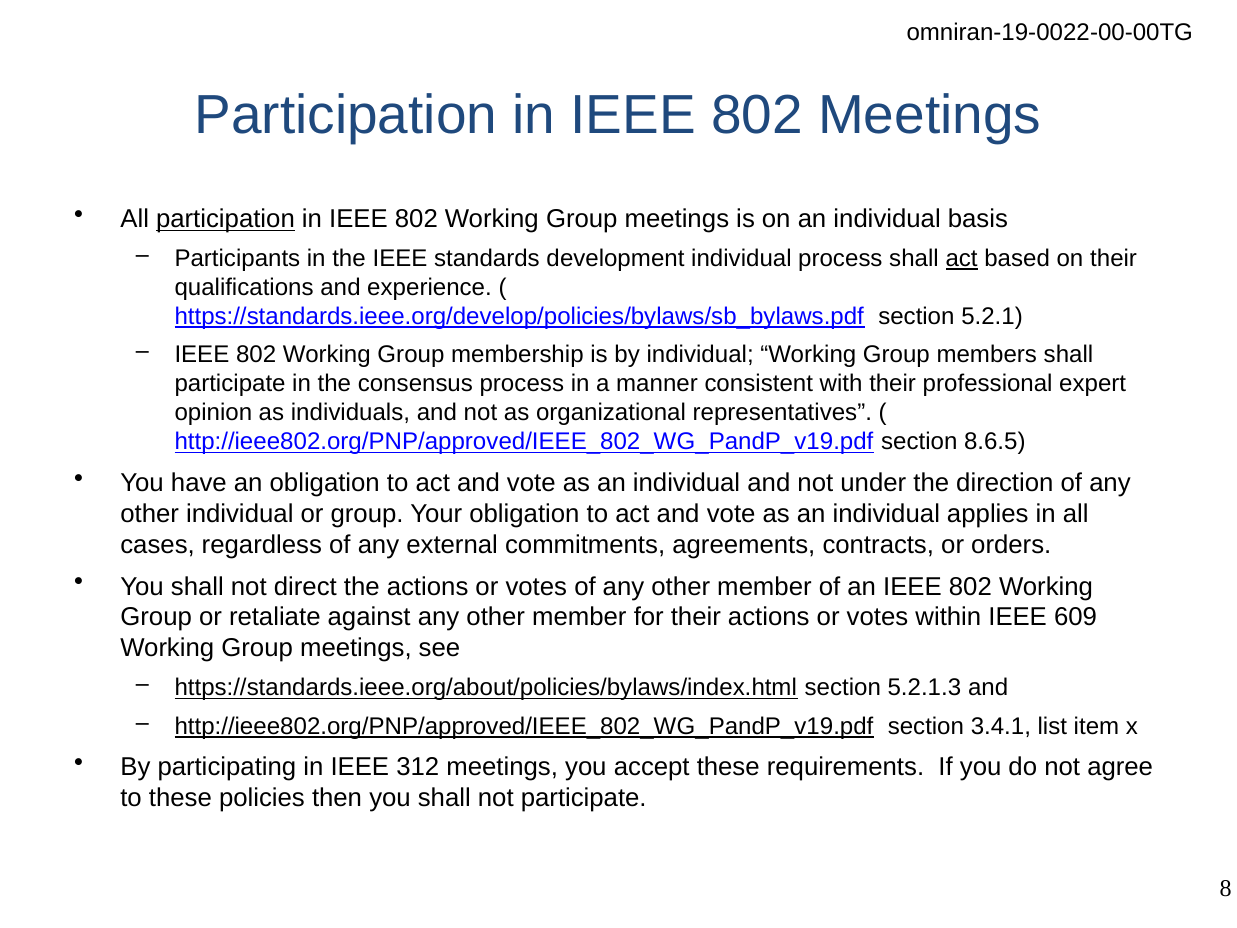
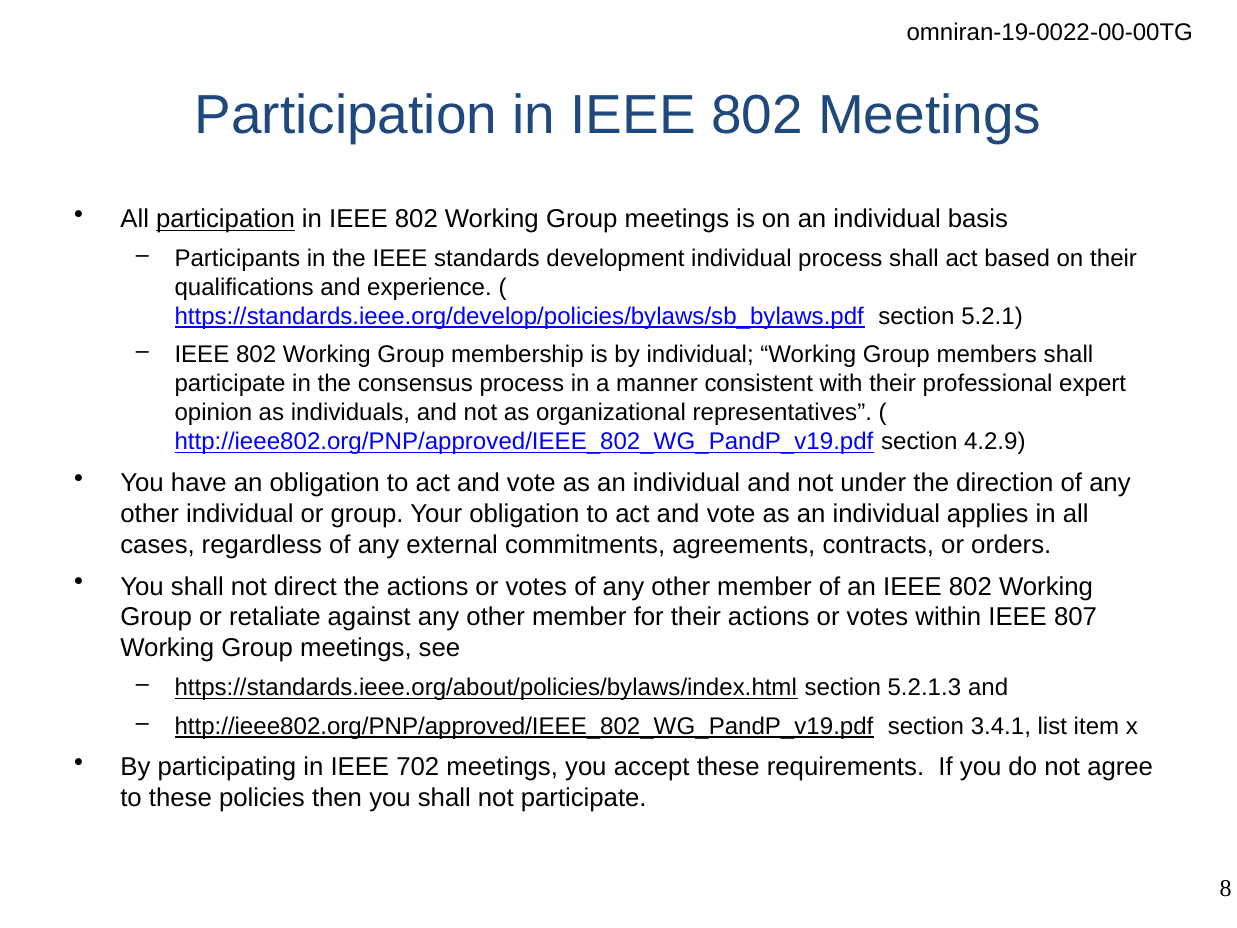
act underline: present -> none (962, 259)
8.6.5: 8.6.5 -> 4.2.9 (995, 442)
609: 609 -> 807 (1075, 617)
312: 312 -> 702 (418, 767)
